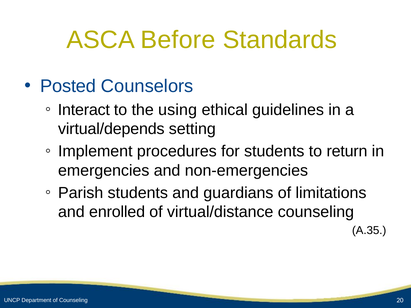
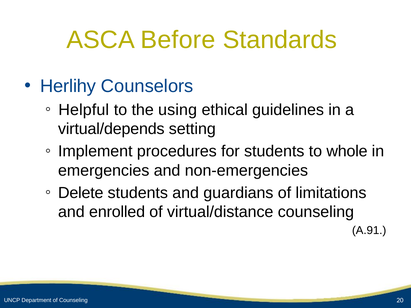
Posted: Posted -> Herlihy (68, 86)
Interact: Interact -> Helpful (84, 110)
return: return -> whole (347, 151)
Parish: Parish -> Delete (81, 193)
A.35: A.35 -> A.91 (369, 231)
